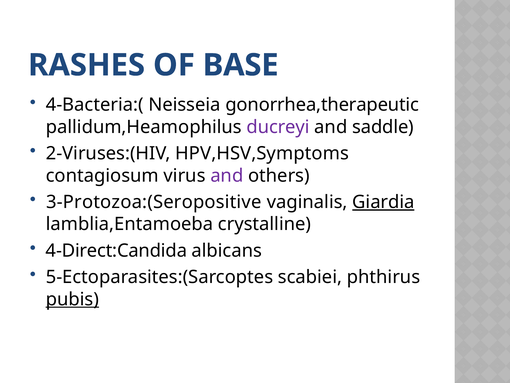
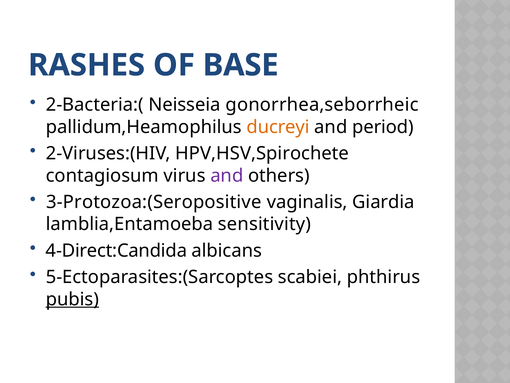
4-Bacteria:(: 4-Bacteria:( -> 2-Bacteria:( (95, 105)
gonorrhea,therapeutic: gonorrhea,therapeutic -> gonorrhea,seborrheic (322, 105)
ducreyi colour: purple -> orange (278, 127)
saddle: saddle -> period (383, 127)
HPV,HSV,Symptoms: HPV,HSV,Symptoms -> HPV,HSV,Spirochete (262, 153)
Giardia underline: present -> none (383, 202)
crystalline: crystalline -> sensitivity (264, 224)
